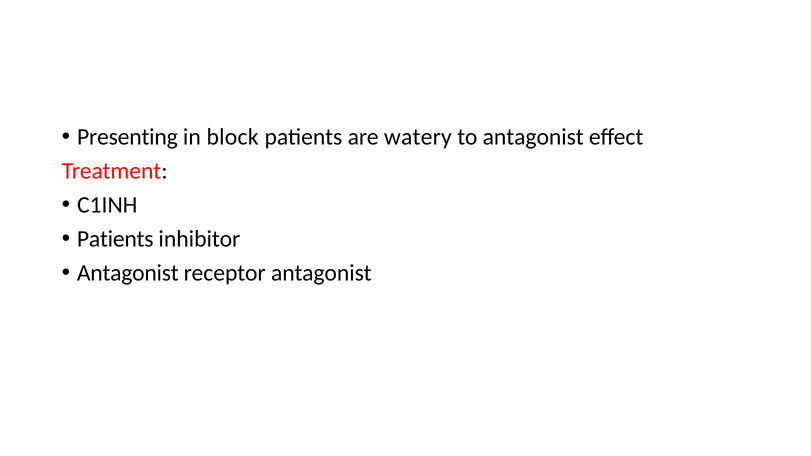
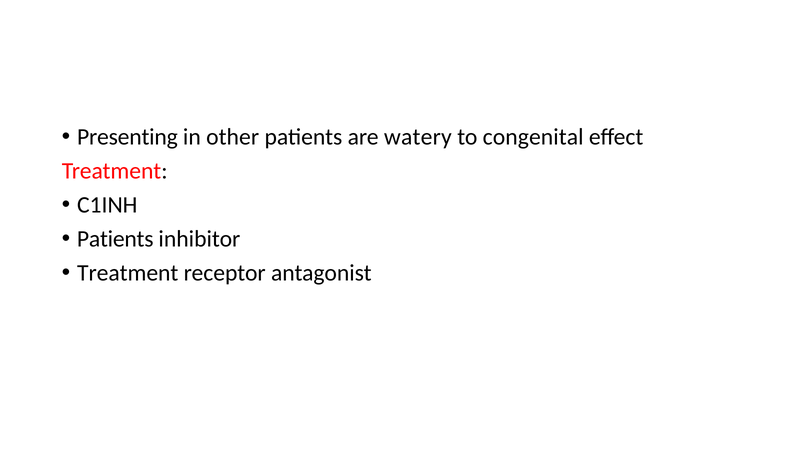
block: block -> other (233, 137)
to antagonist: antagonist -> congenital (533, 137)
Antagonist: Antagonist -> Treatment (128, 273)
